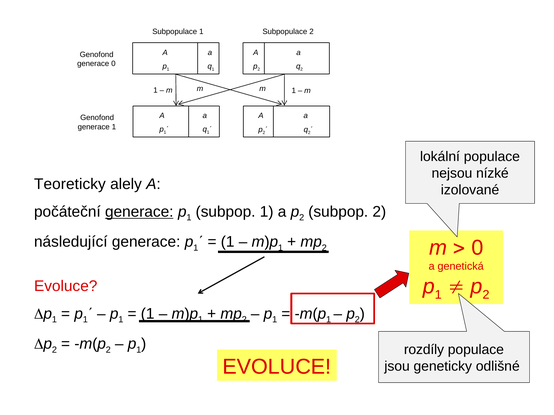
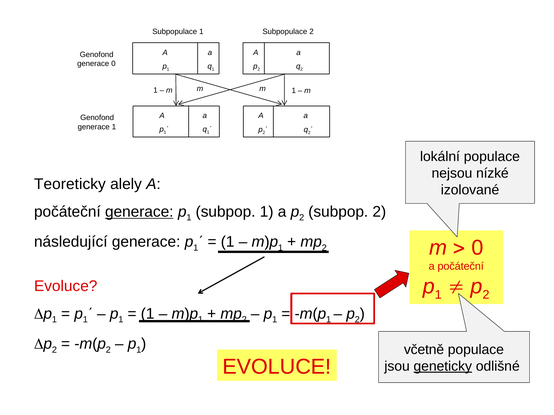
genetická: genetická -> počáteční (461, 267)
rozdíly: rozdíly -> včetně (424, 350)
geneticky underline: none -> present (443, 367)
